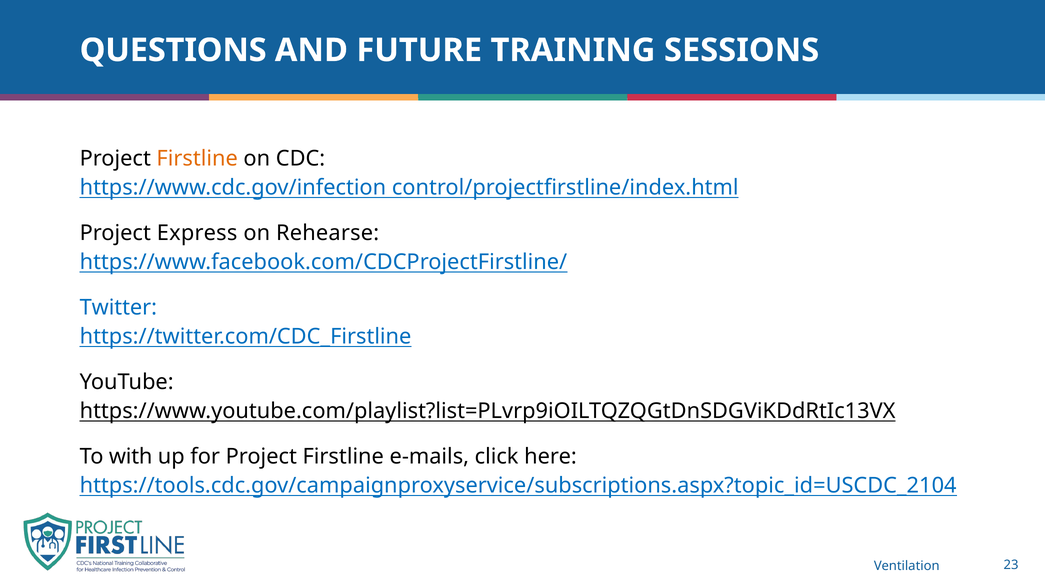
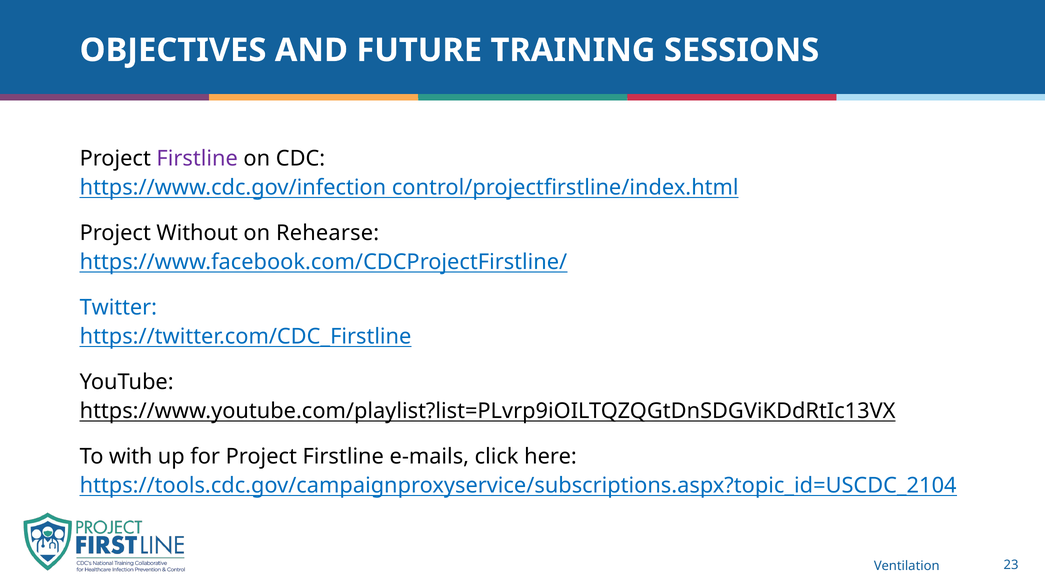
QUESTIONS: QUESTIONS -> OBJECTIVES (173, 50)
Firstline colour: orange -> purple (197, 158)
Express: Express -> Without (197, 233)
